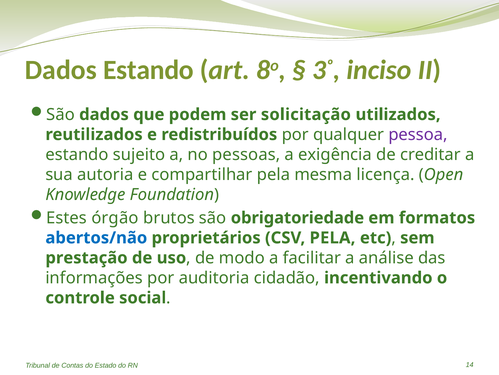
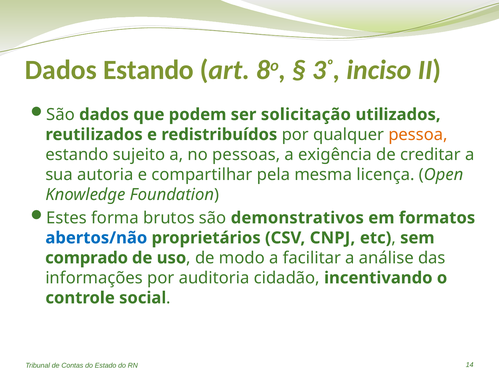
pessoa colour: purple -> orange (418, 134)
órgão: órgão -> forma (115, 217)
obrigatoriedade: obrigatoriedade -> demonstrativos (297, 217)
CSV PELA: PELA -> CNPJ (332, 237)
prestação: prestação -> comprado (87, 257)
